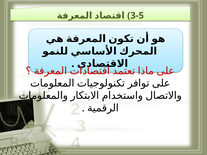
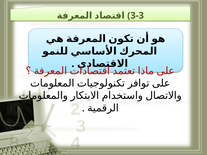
3-5: 3-5 -> 3-3 (137, 16)
